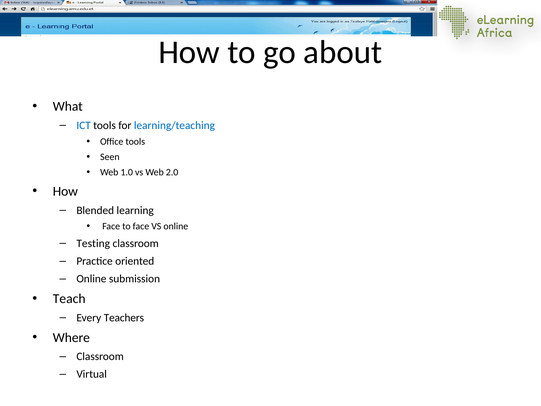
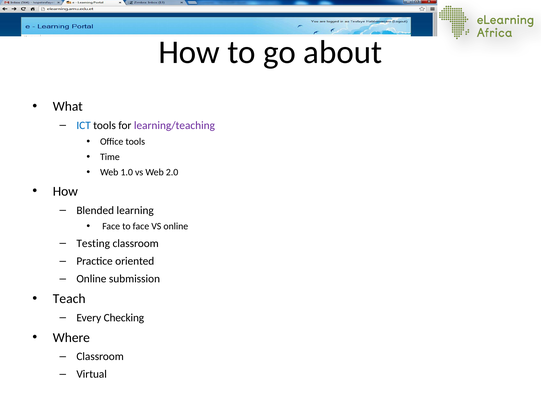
learning/teaching colour: blue -> purple (174, 125)
Seen: Seen -> Time (110, 157)
Teachers: Teachers -> Checking (124, 318)
